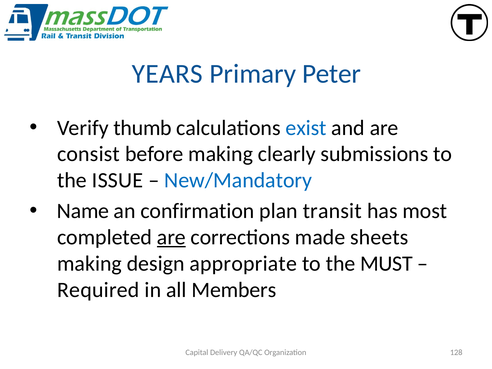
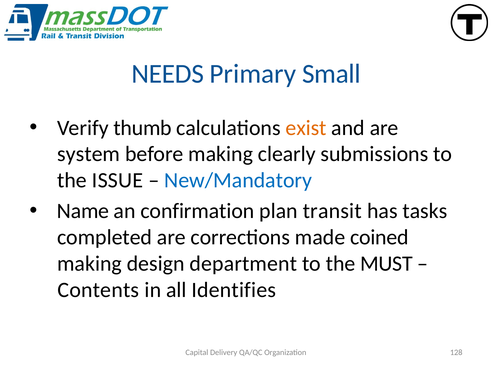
YEARS: YEARS -> NEEDS (168, 74)
Peter: Peter -> Small (331, 74)
exist colour: blue -> orange (306, 128)
consist: consist -> system (89, 154)
most: most -> tasks (425, 211)
are underline: present -> none (171, 237)
sheets: sheets -> coined (379, 237)
appropriate: appropriate -> department (243, 264)
Required: Required -> Contents (98, 290)
Members: Members -> Identifies (234, 290)
